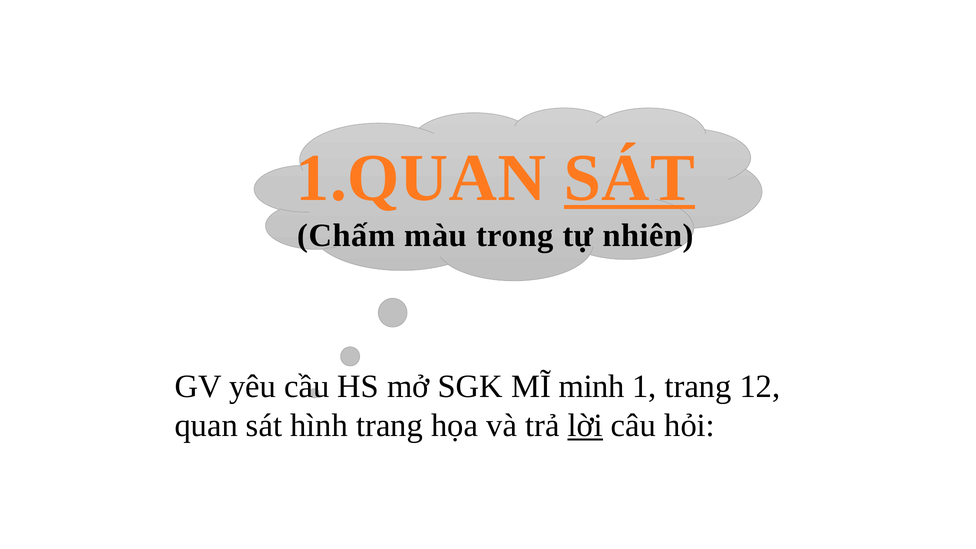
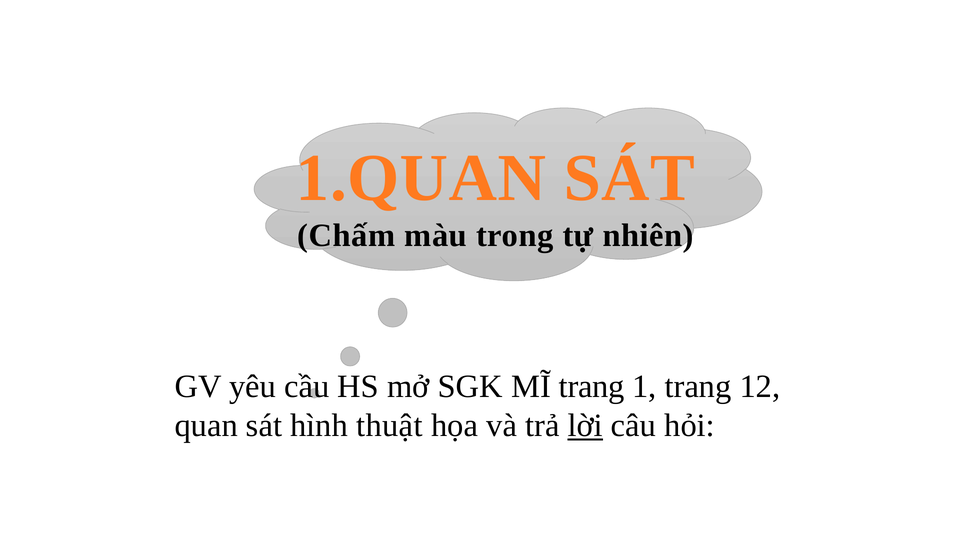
SÁT underline: present -> none (629, 178)
MĨ minh: minh -> trang (592, 386)
hình trang: trang -> thuật (389, 425)
